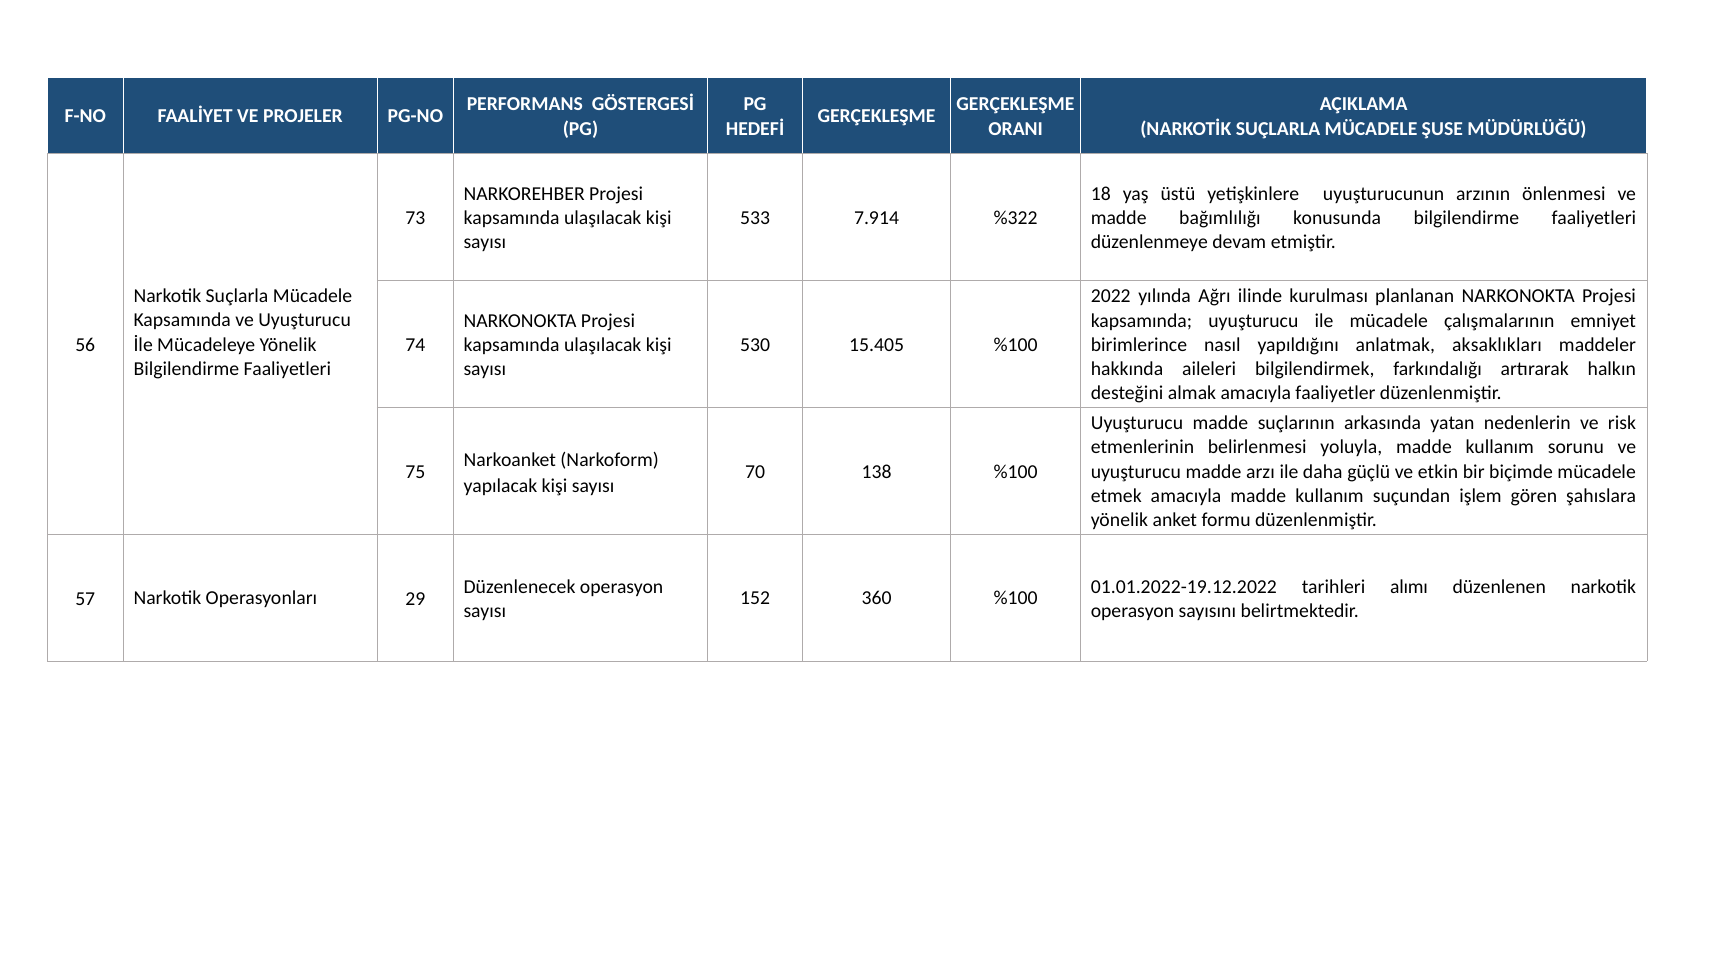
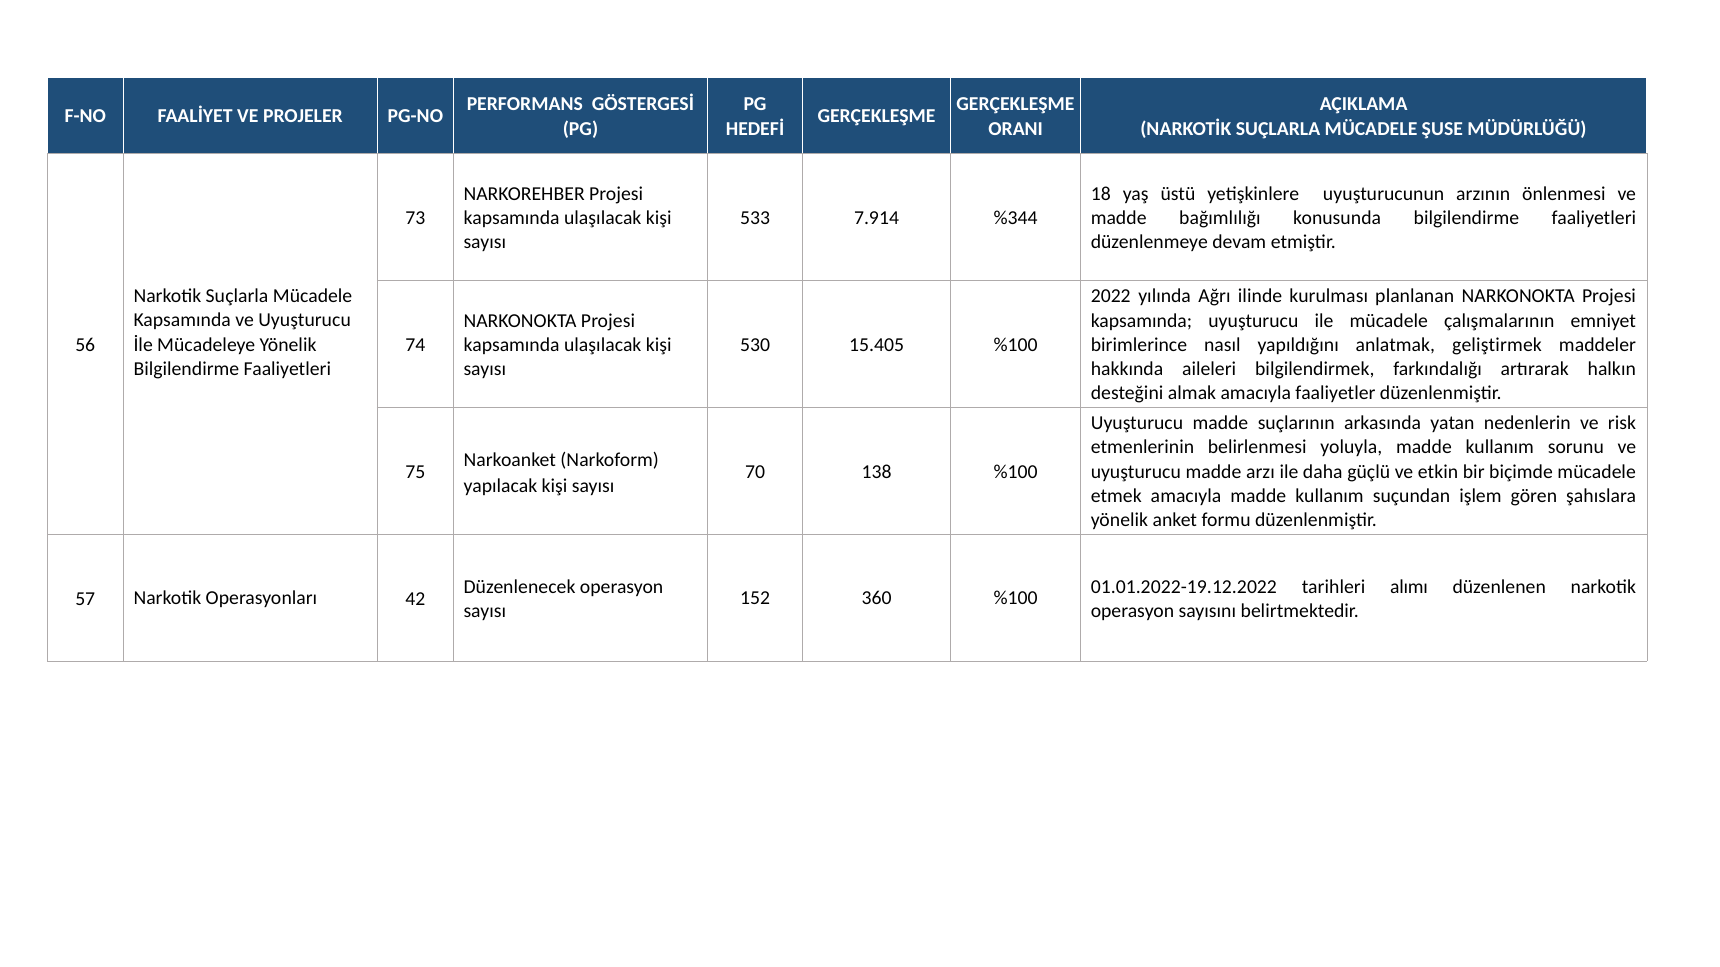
%322: %322 -> %344 (1016, 218)
aksaklıkları: aksaklıkları -> geliştirmek (1497, 345)
29: 29 -> 42 (415, 599)
